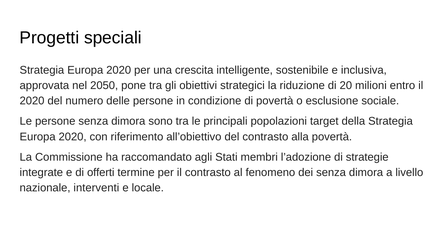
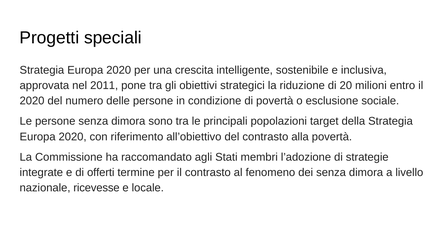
2050: 2050 -> 2011 (104, 86)
interventi: interventi -> ricevesse (96, 188)
